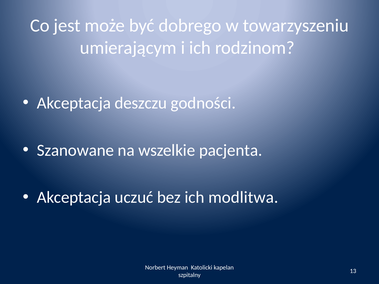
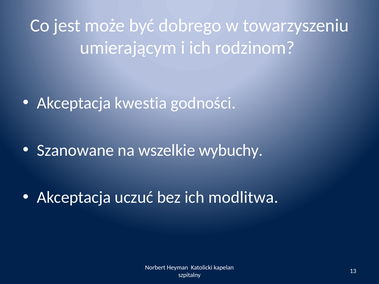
deszczu: deszczu -> kwestia (141, 103)
pacjenta: pacjenta -> wybuchy (231, 150)
